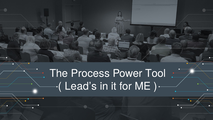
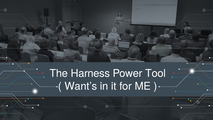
Process: Process -> Harness (90, 73)
Lead’s: Lead’s -> Want’s (81, 86)
